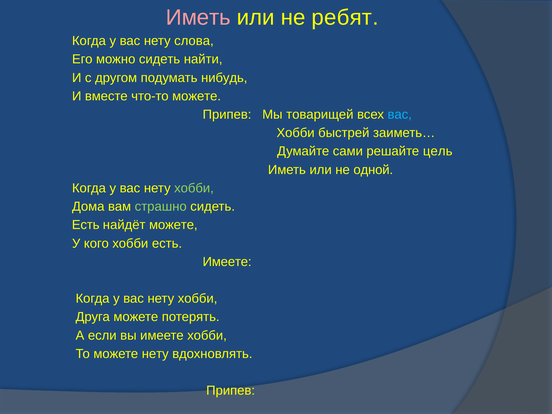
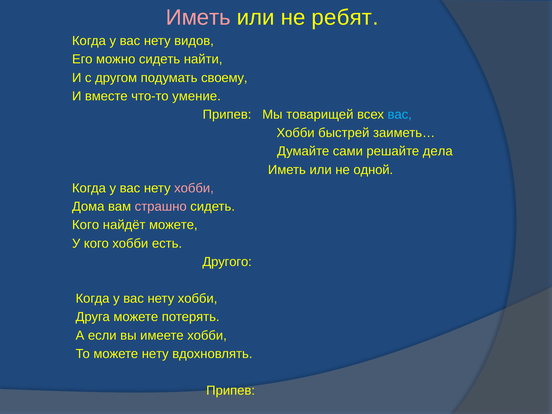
слова: слова -> видов (194, 41)
нибудь: нибудь -> своему (224, 78)
что-то можете: можете -> умение (197, 96)
цель: цель -> дела (438, 151)
хобби colour: light green -> pink (194, 188)
страшно colour: light green -> pink (161, 207)
Есть: Есть -> Кого (86, 225)
Имеете: Имеете -> Другого (227, 262)
